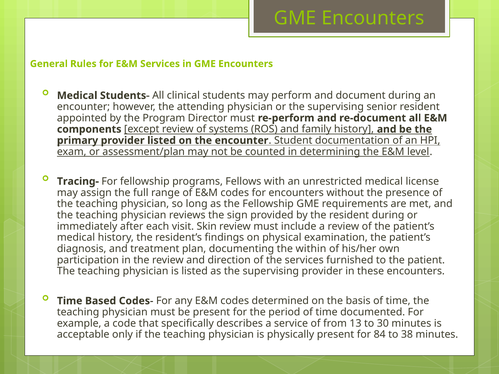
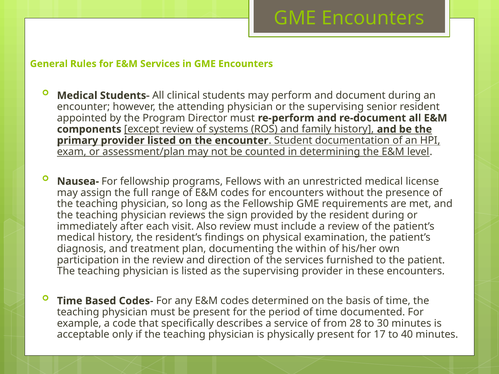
Tracing-: Tracing- -> Nausea- (78, 181)
Skin: Skin -> Also (207, 226)
13: 13 -> 28 (356, 324)
84: 84 -> 17 (380, 335)
38: 38 -> 40 (407, 335)
